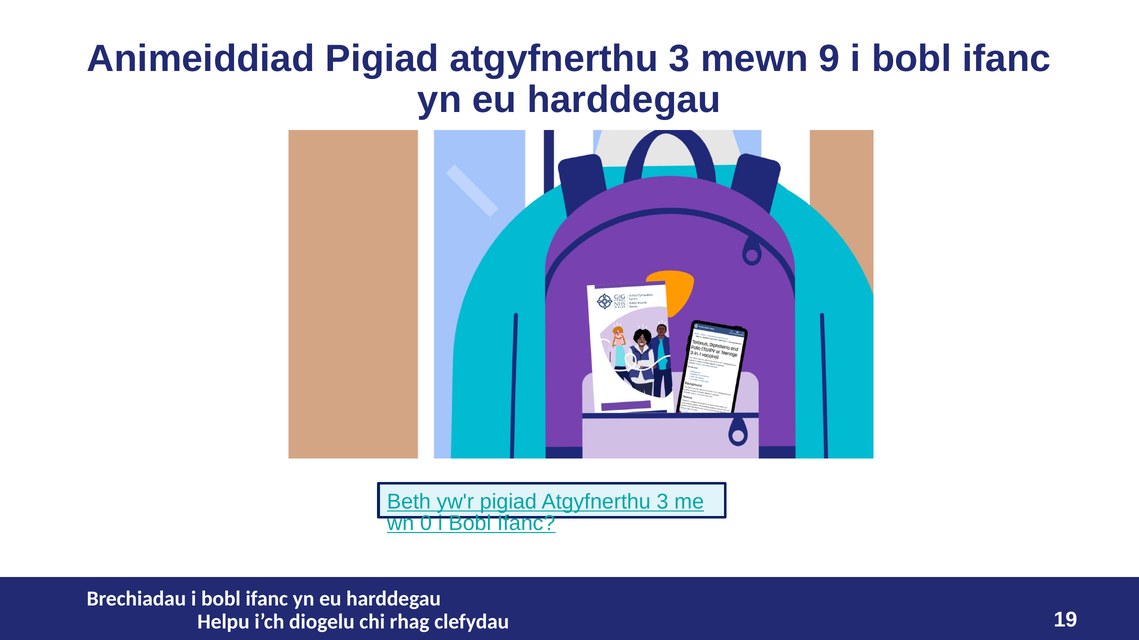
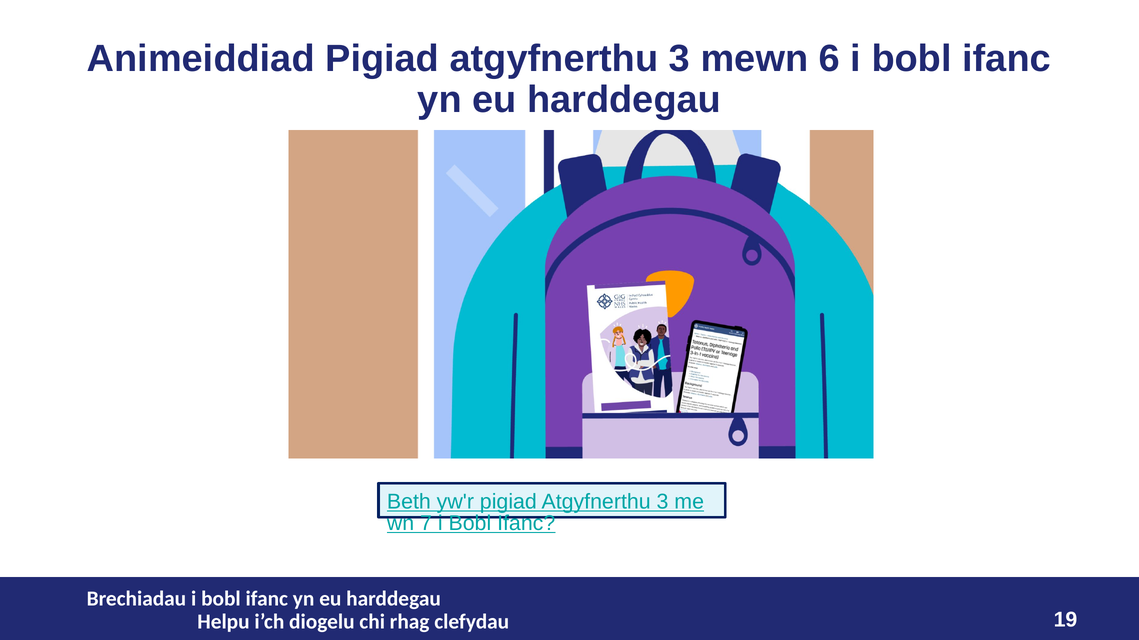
9: 9 -> 6 (829, 59)
0: 0 -> 7 (426, 524)
